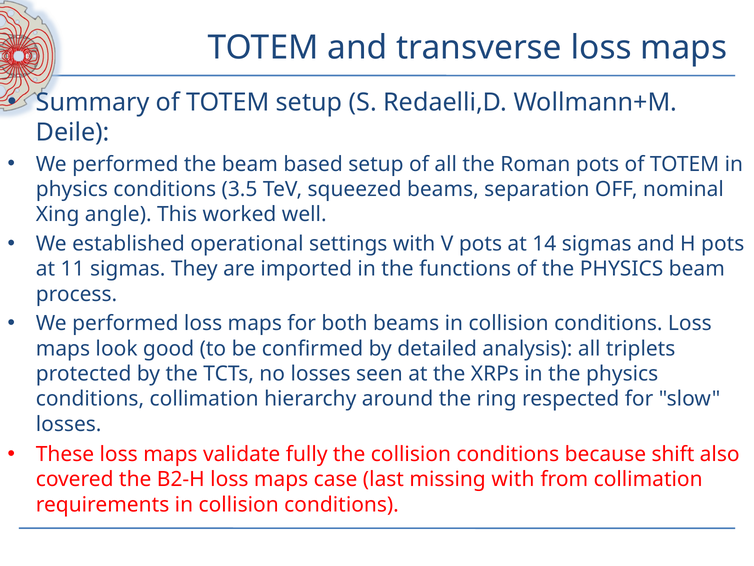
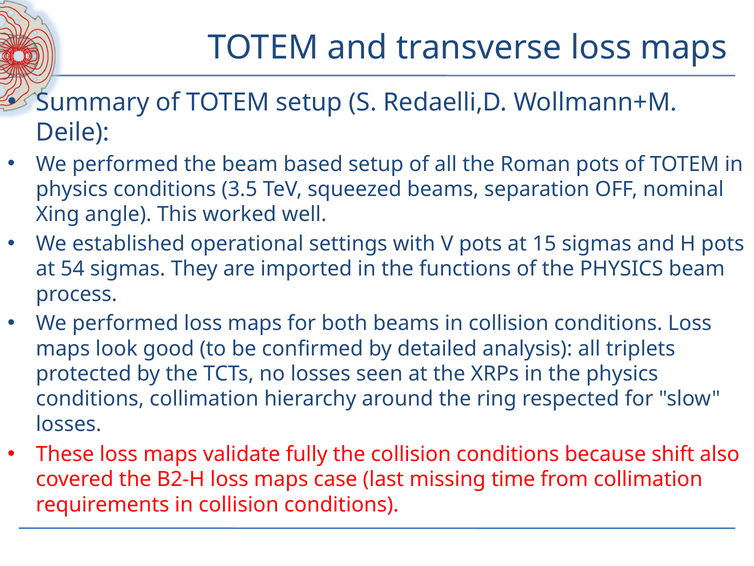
14: 14 -> 15 (544, 244)
11: 11 -> 54 (73, 269)
missing with: with -> time (513, 479)
